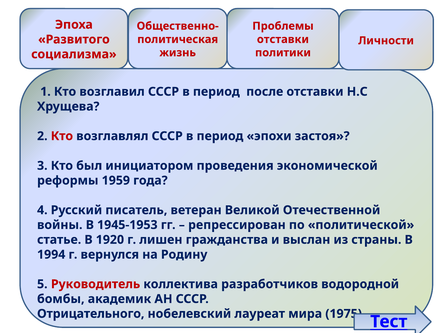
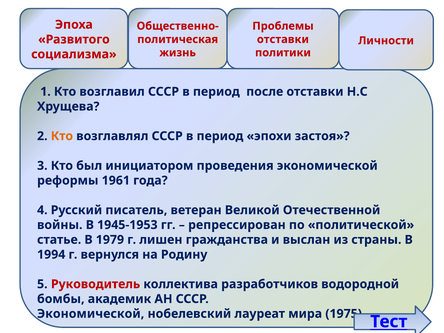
Кто colour: red -> orange (62, 136)
1959: 1959 -> 1961 (116, 180)
1920: 1920 -> 1979 (110, 240)
Отрицательного: Отрицательного -> Экономической (91, 314)
